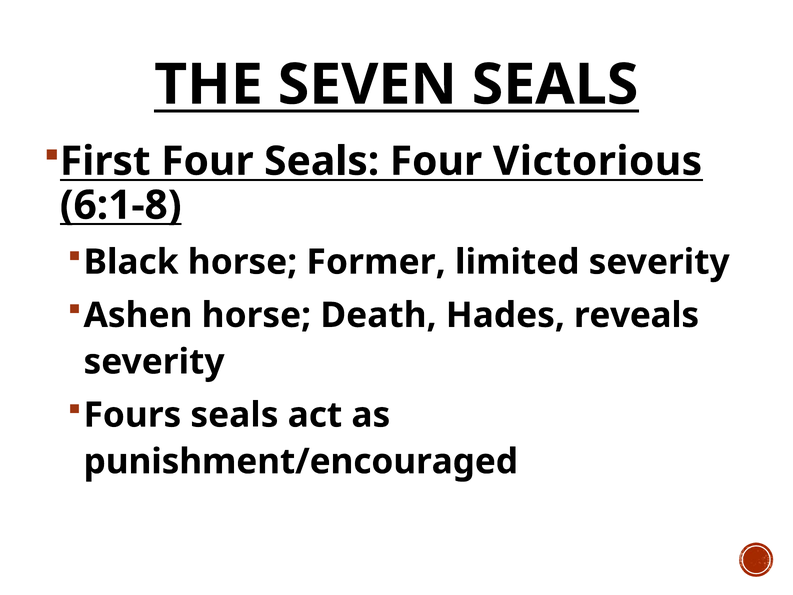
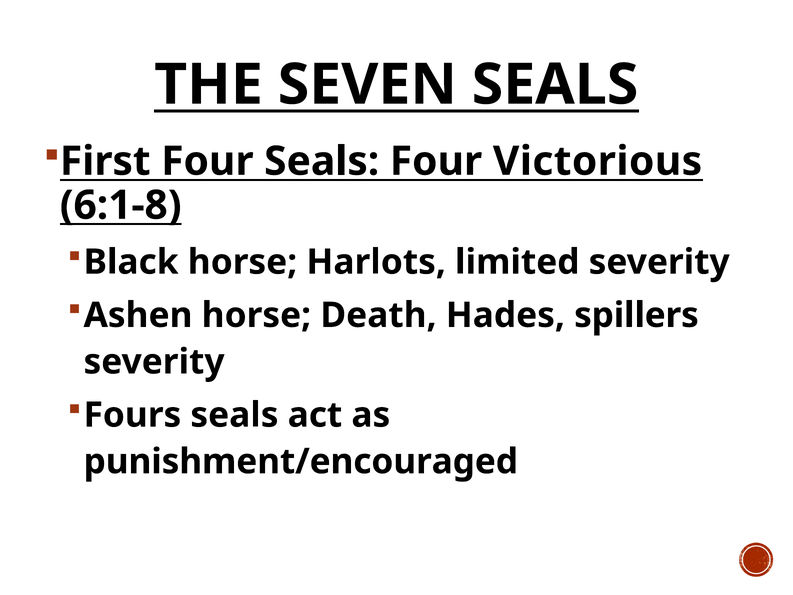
Former: Former -> Harlots (376, 262)
reveals: reveals -> spillers (636, 315)
